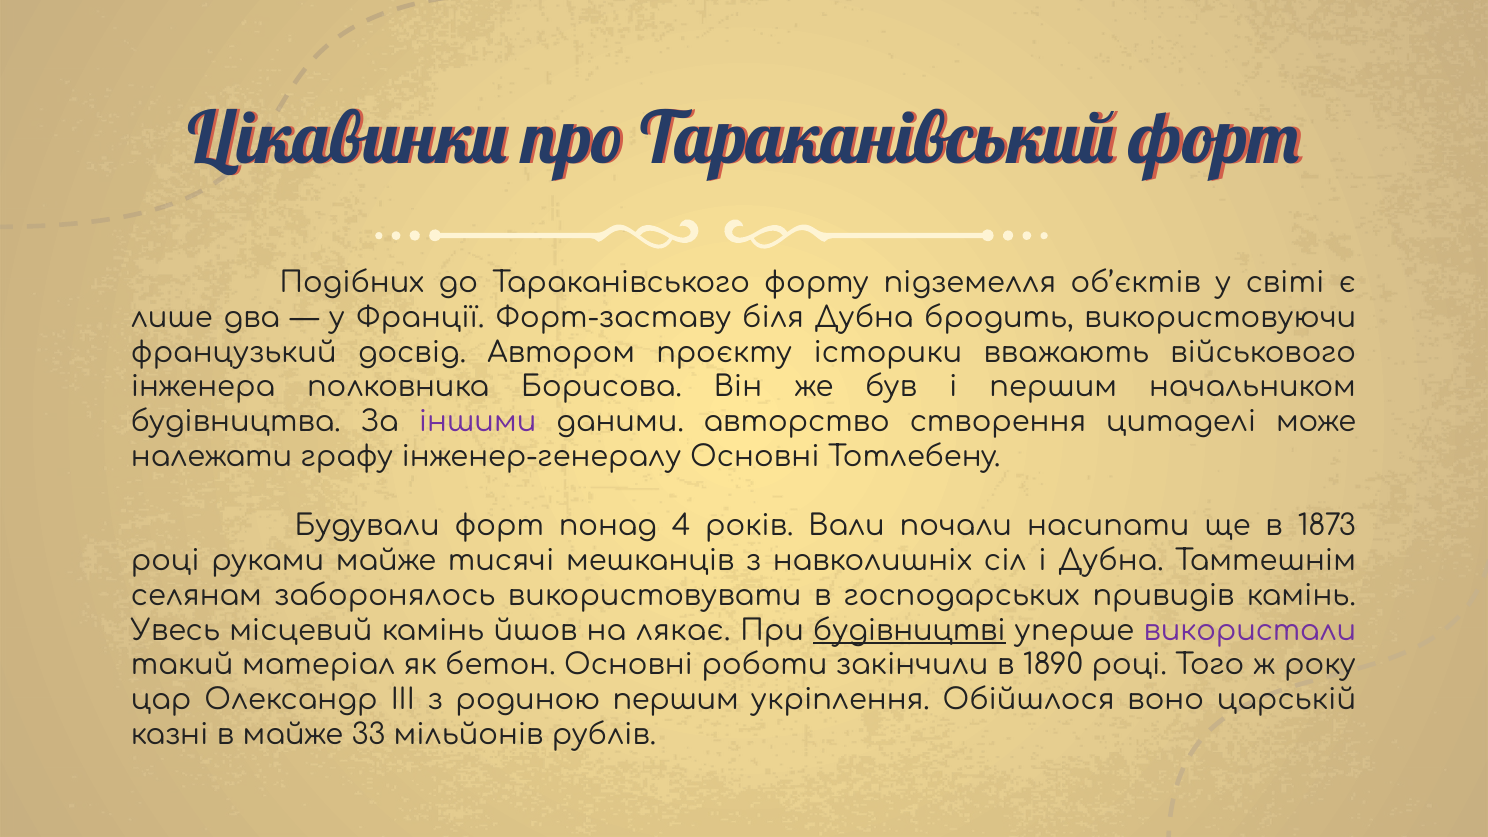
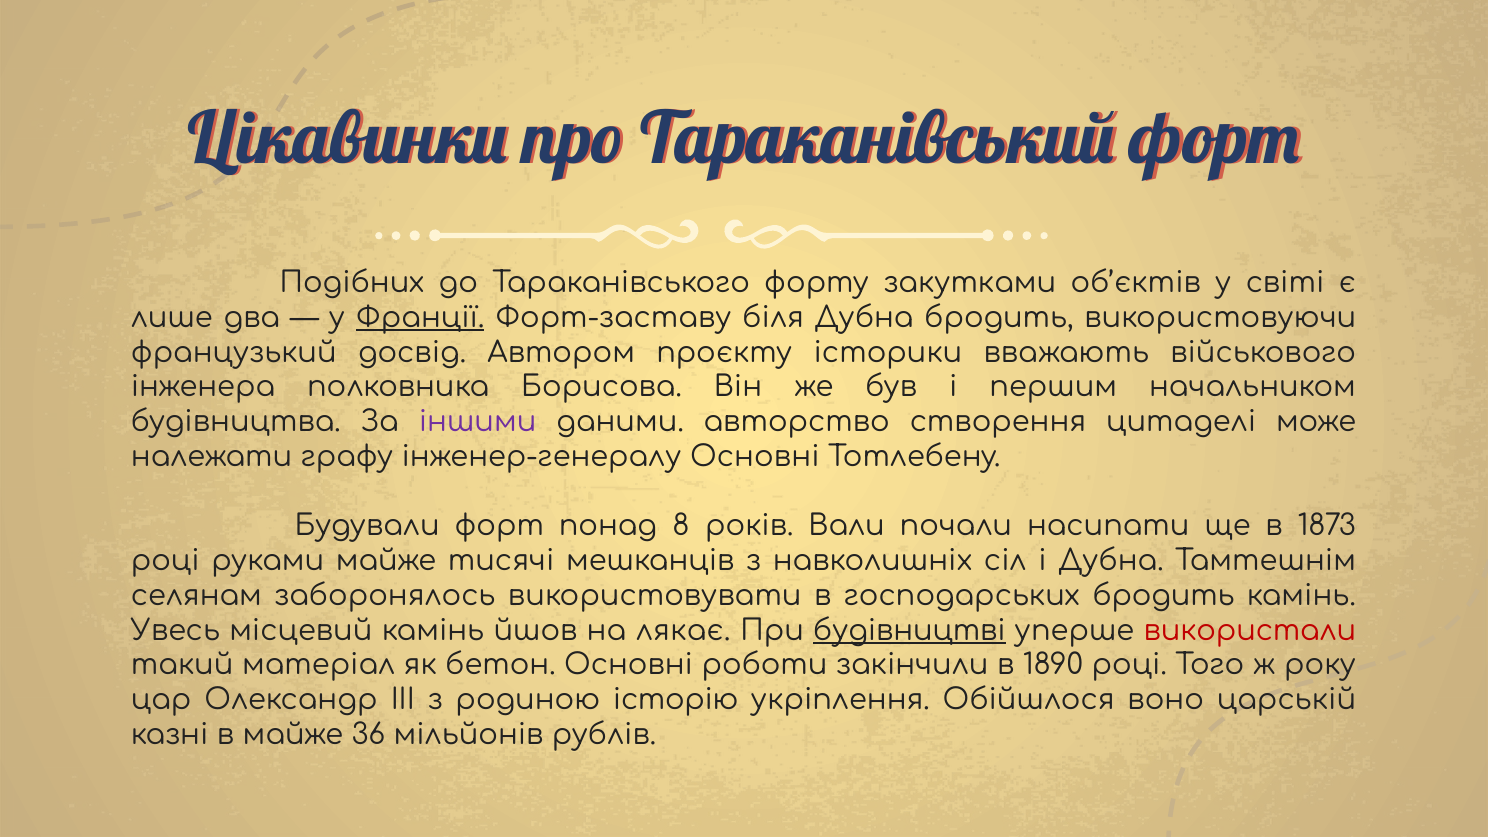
підземелля: підземелля -> закутками (970, 283)
Франції underline: none -> present (420, 318)
4: 4 -> 8 (681, 526)
господарських привидів: привидів -> бродить (1164, 596)
використали colour: purple -> red (1250, 631)
родиною першим: першим -> історію (676, 700)
33: 33 -> 36 (368, 735)
